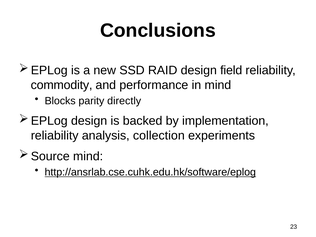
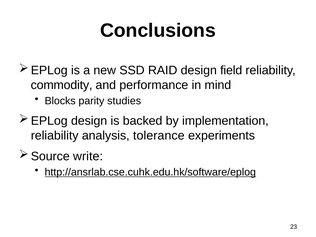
directly: directly -> studies (124, 101)
collection: collection -> tolerance (159, 136)
mind: mind -> write (88, 156)
